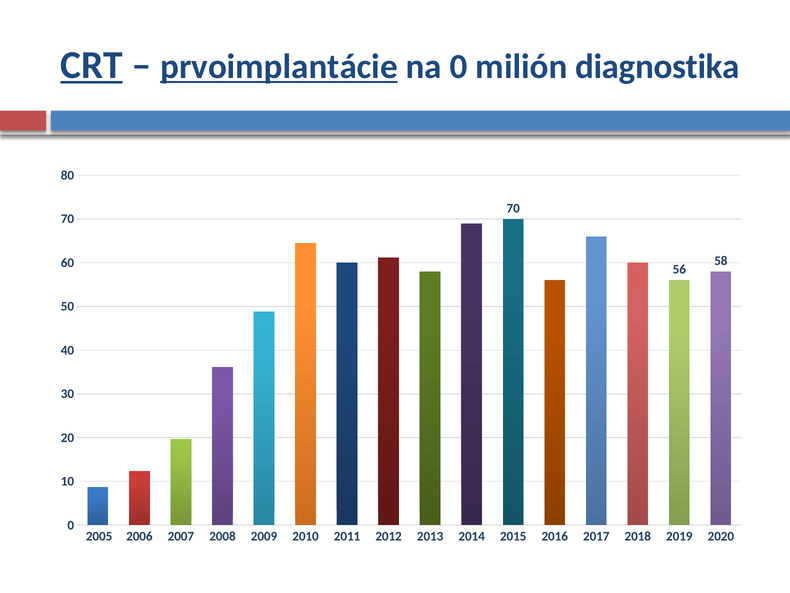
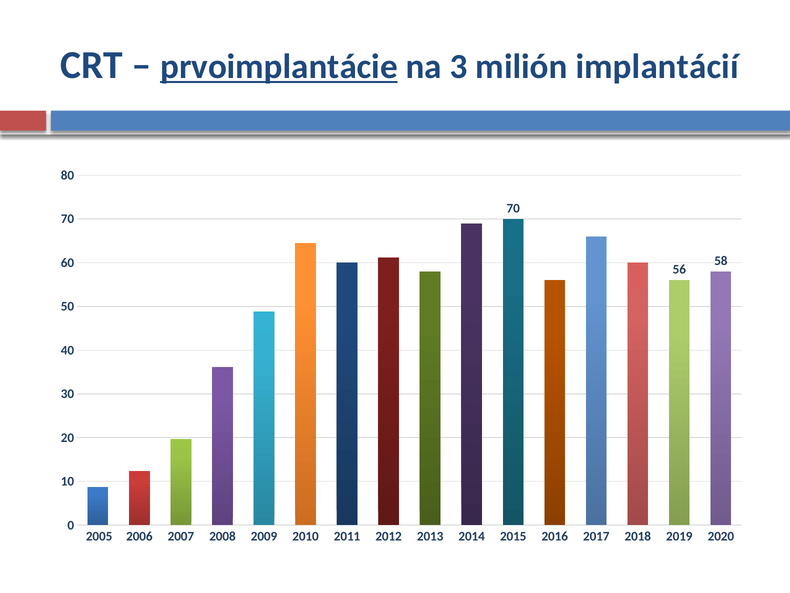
CRT underline: present -> none (92, 65)
na 0: 0 -> 3 (459, 67)
diagnostika: diagnostika -> implantácií (657, 67)
